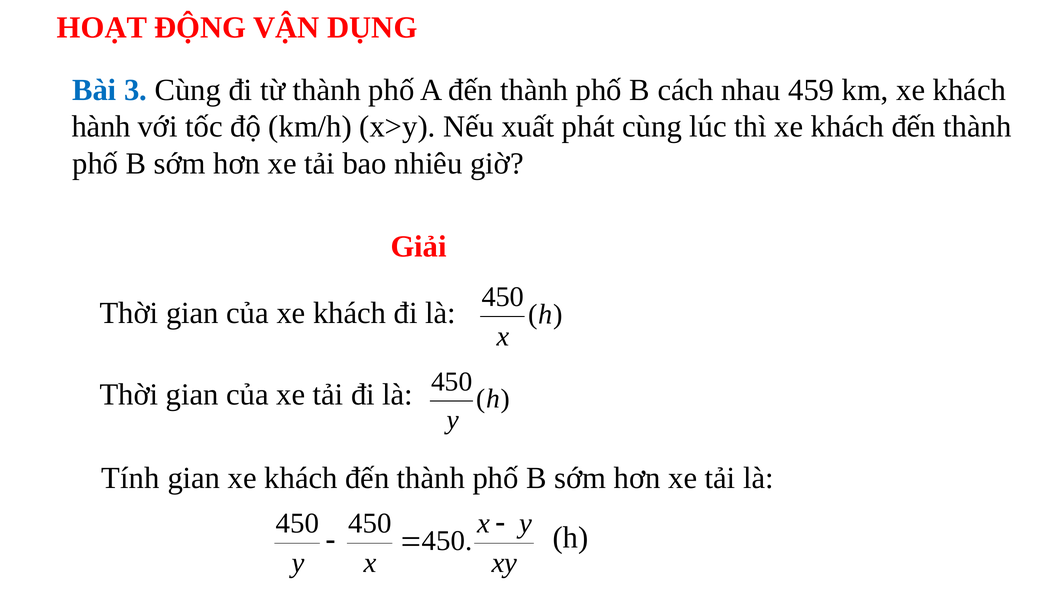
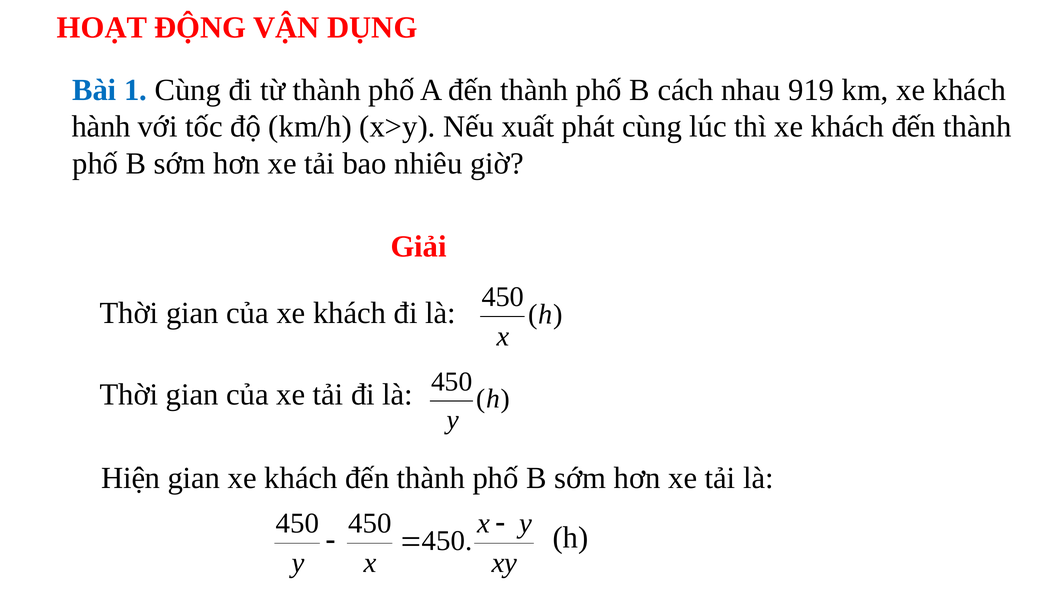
3: 3 -> 1 (136, 90)
459: 459 -> 919 (811, 90)
Tính: Tính -> Hiện (131, 478)
